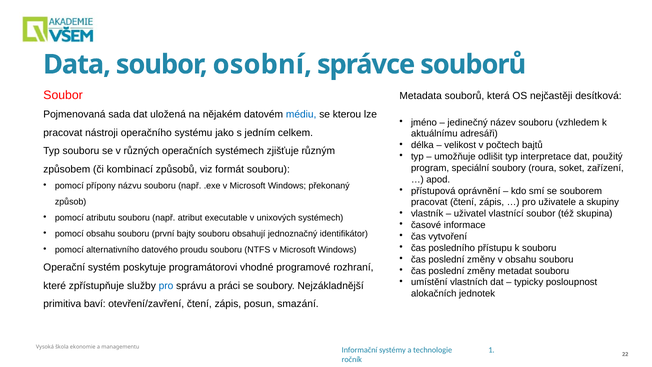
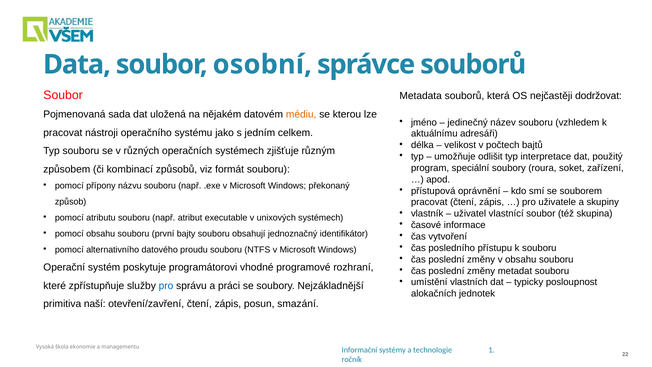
desítková: desítková -> dodržovat (598, 96)
médiu colour: blue -> orange (301, 114)
baví: baví -> naší (95, 304)
